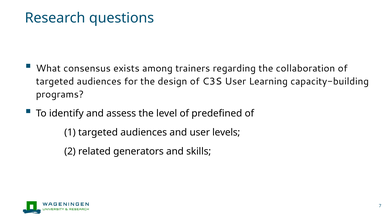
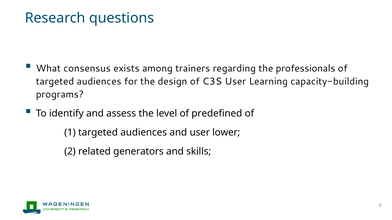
collaboration: collaboration -> professionals (306, 68)
levels: levels -> lower (226, 133)
